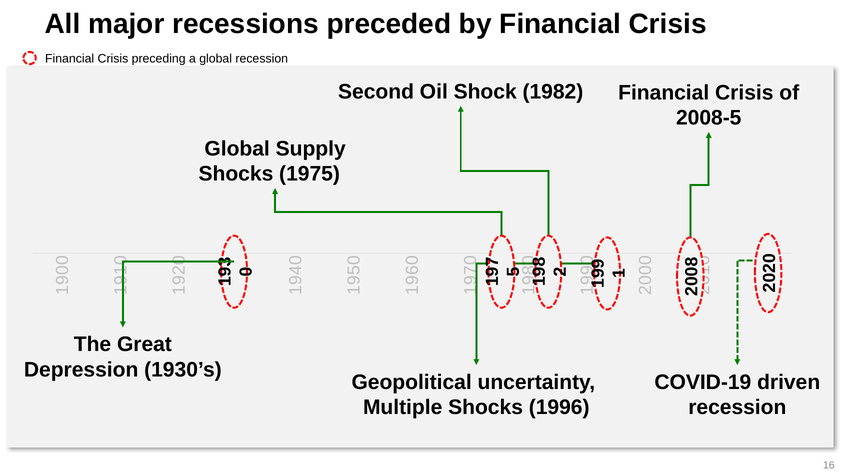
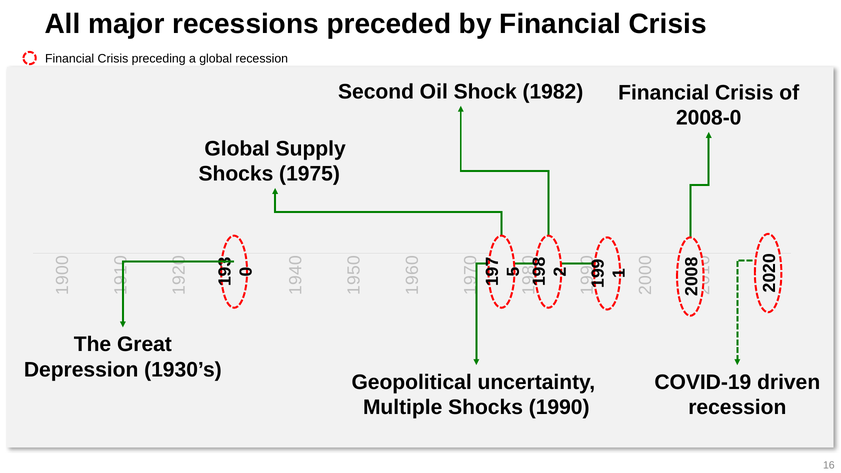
2008-5: 2008-5 -> 2008-0 (709, 118)
1996: 1996 -> 1990 (559, 407)
